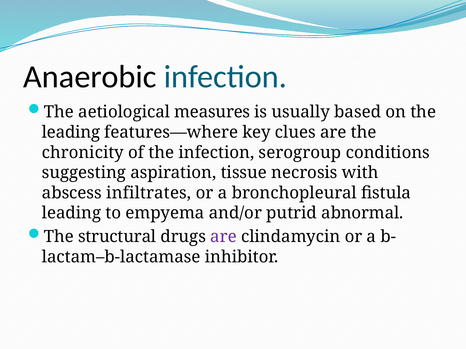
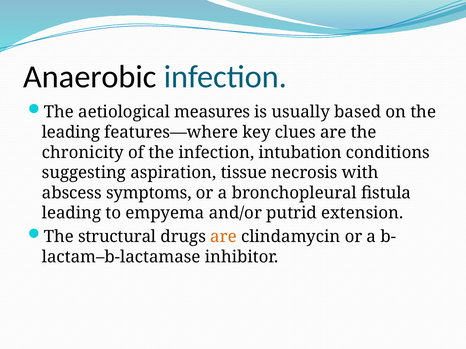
serogroup: serogroup -> intubation (300, 153)
infiltrates: infiltrates -> symptoms (149, 193)
abnormal: abnormal -> extension (362, 213)
are colour: purple -> orange (224, 237)
